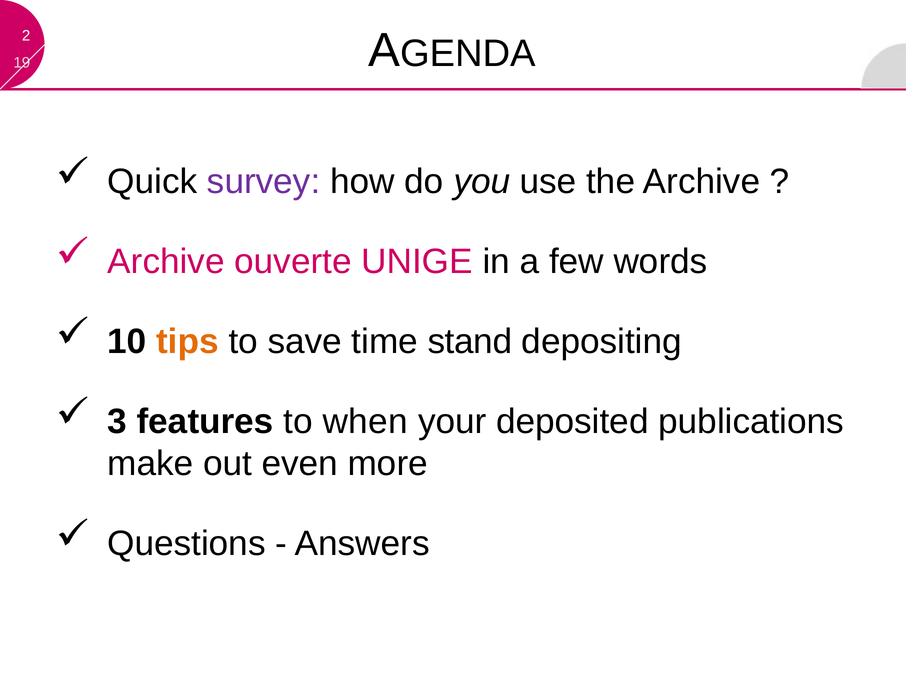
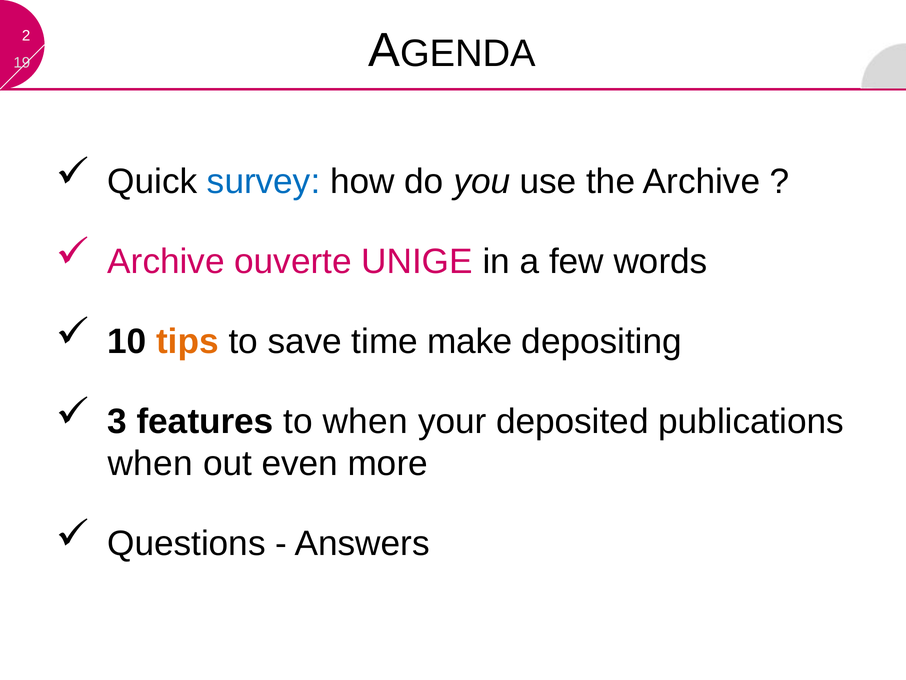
survey colour: purple -> blue (264, 181)
stand: stand -> make (470, 341)
make: make -> when (150, 463)
